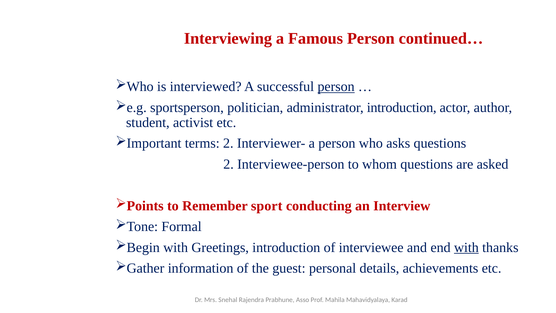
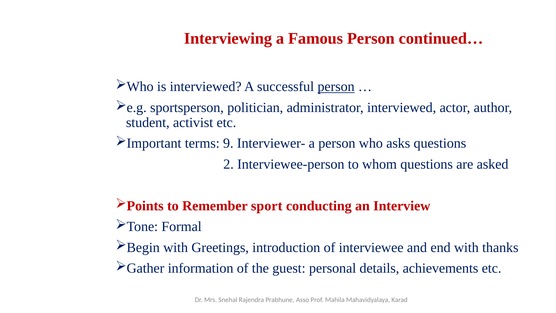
administrator introduction: introduction -> interviewed (402, 107)
terms 2: 2 -> 9 (228, 143)
with underline: present -> none (466, 247)
